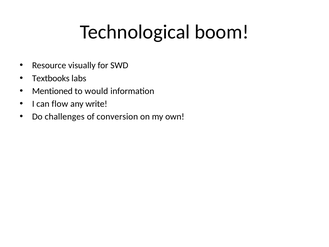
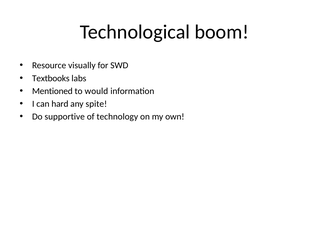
flow: flow -> hard (60, 104)
write: write -> spite (96, 104)
challenges: challenges -> supportive (65, 117)
conversion: conversion -> technology (117, 117)
